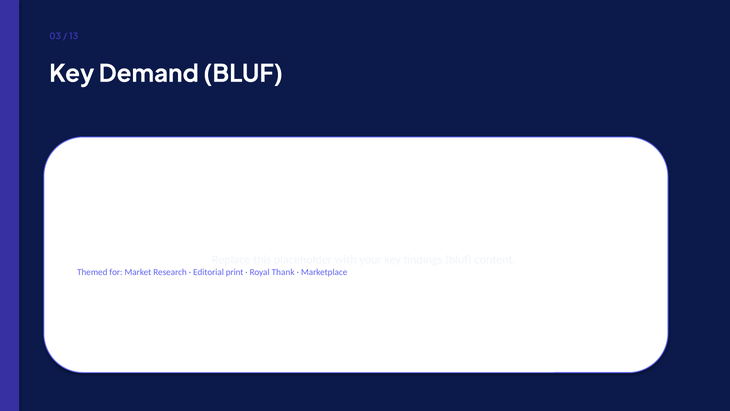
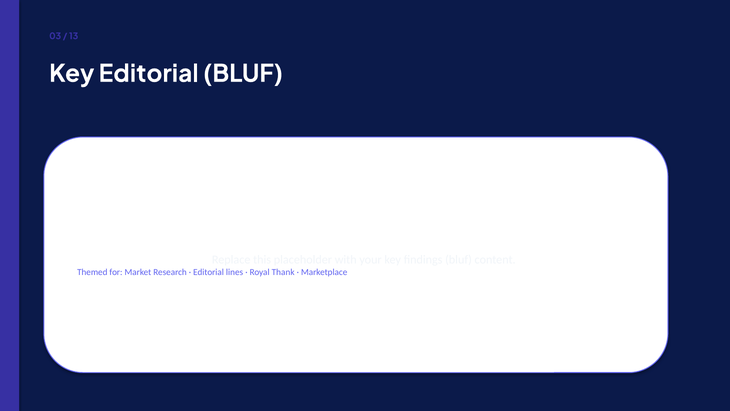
Key Demand: Demand -> Editorial (149, 74)
print: print -> lines (235, 272)
